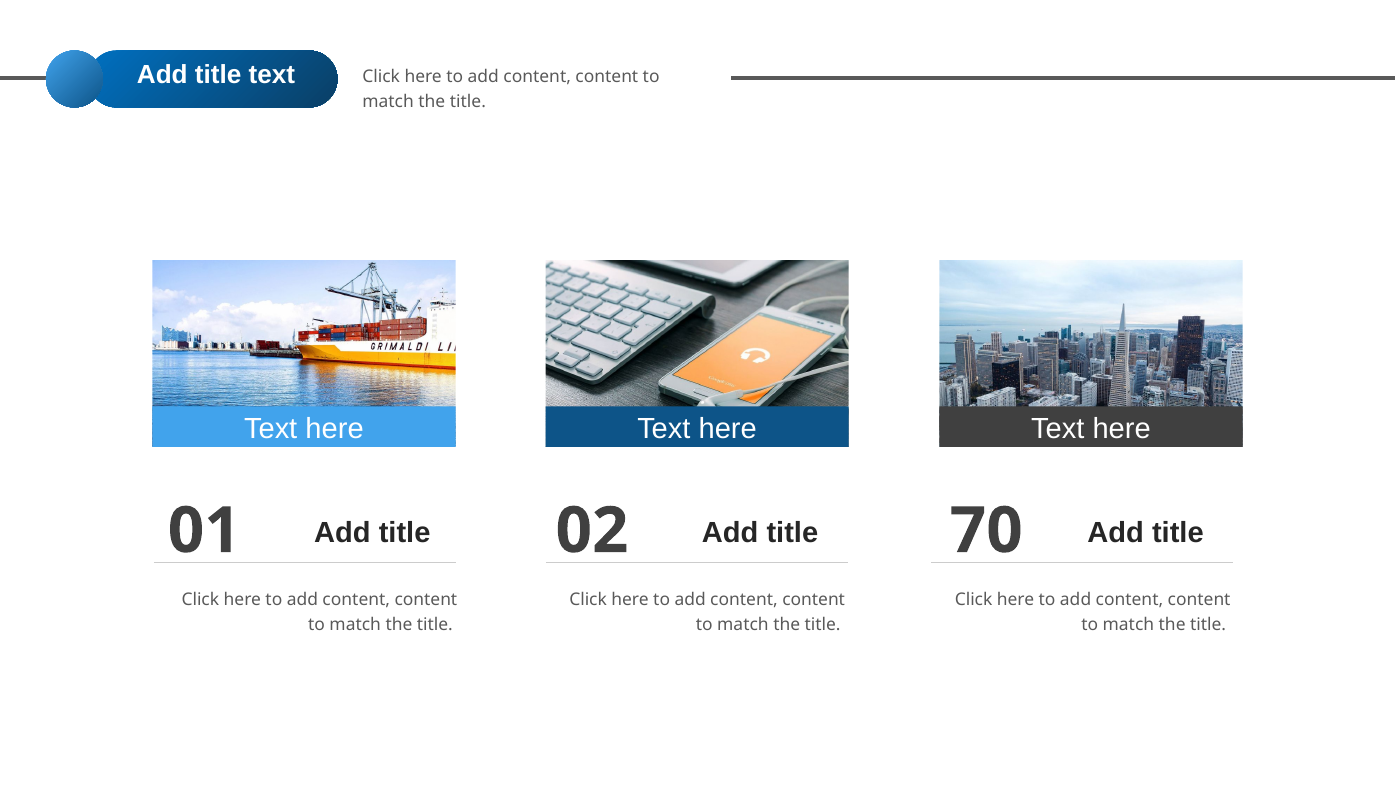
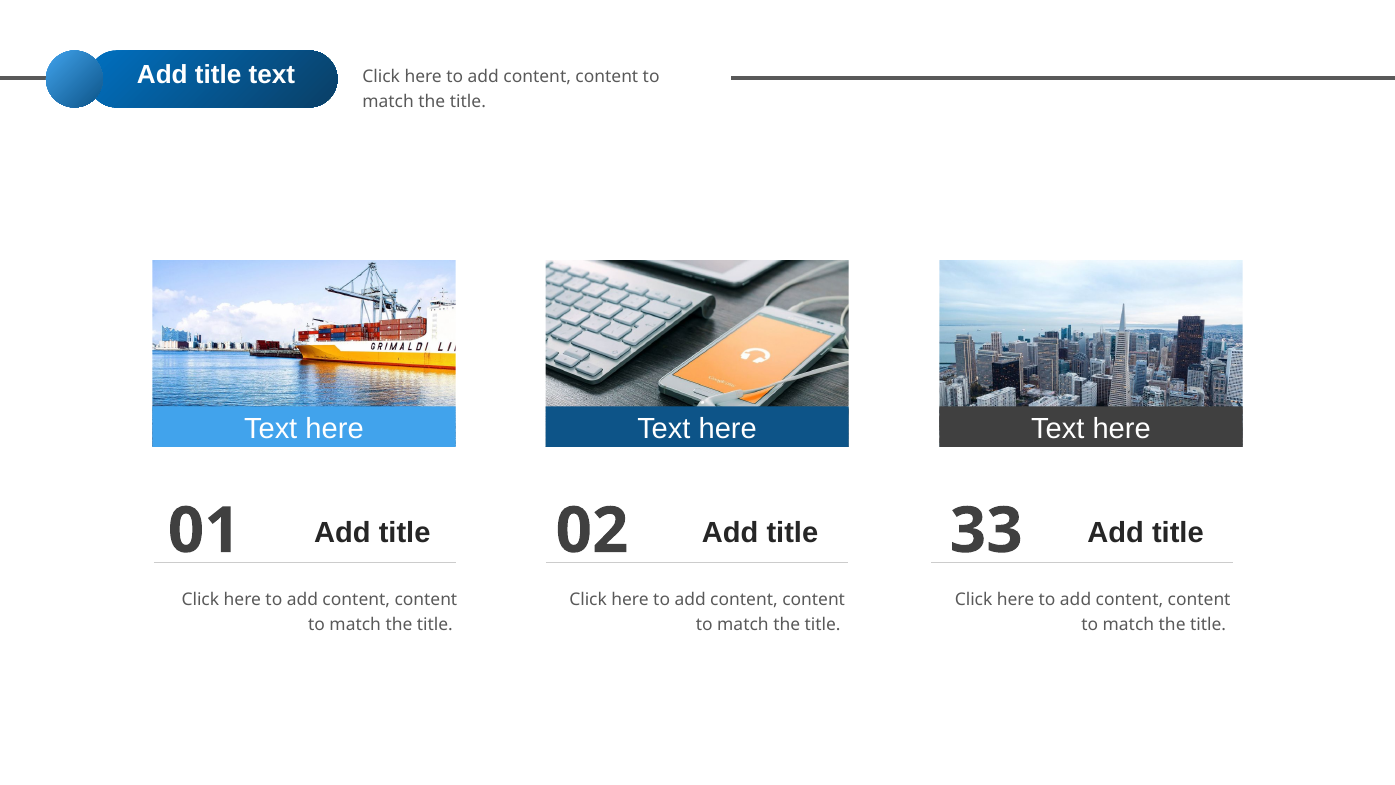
70: 70 -> 33 (986, 531)
